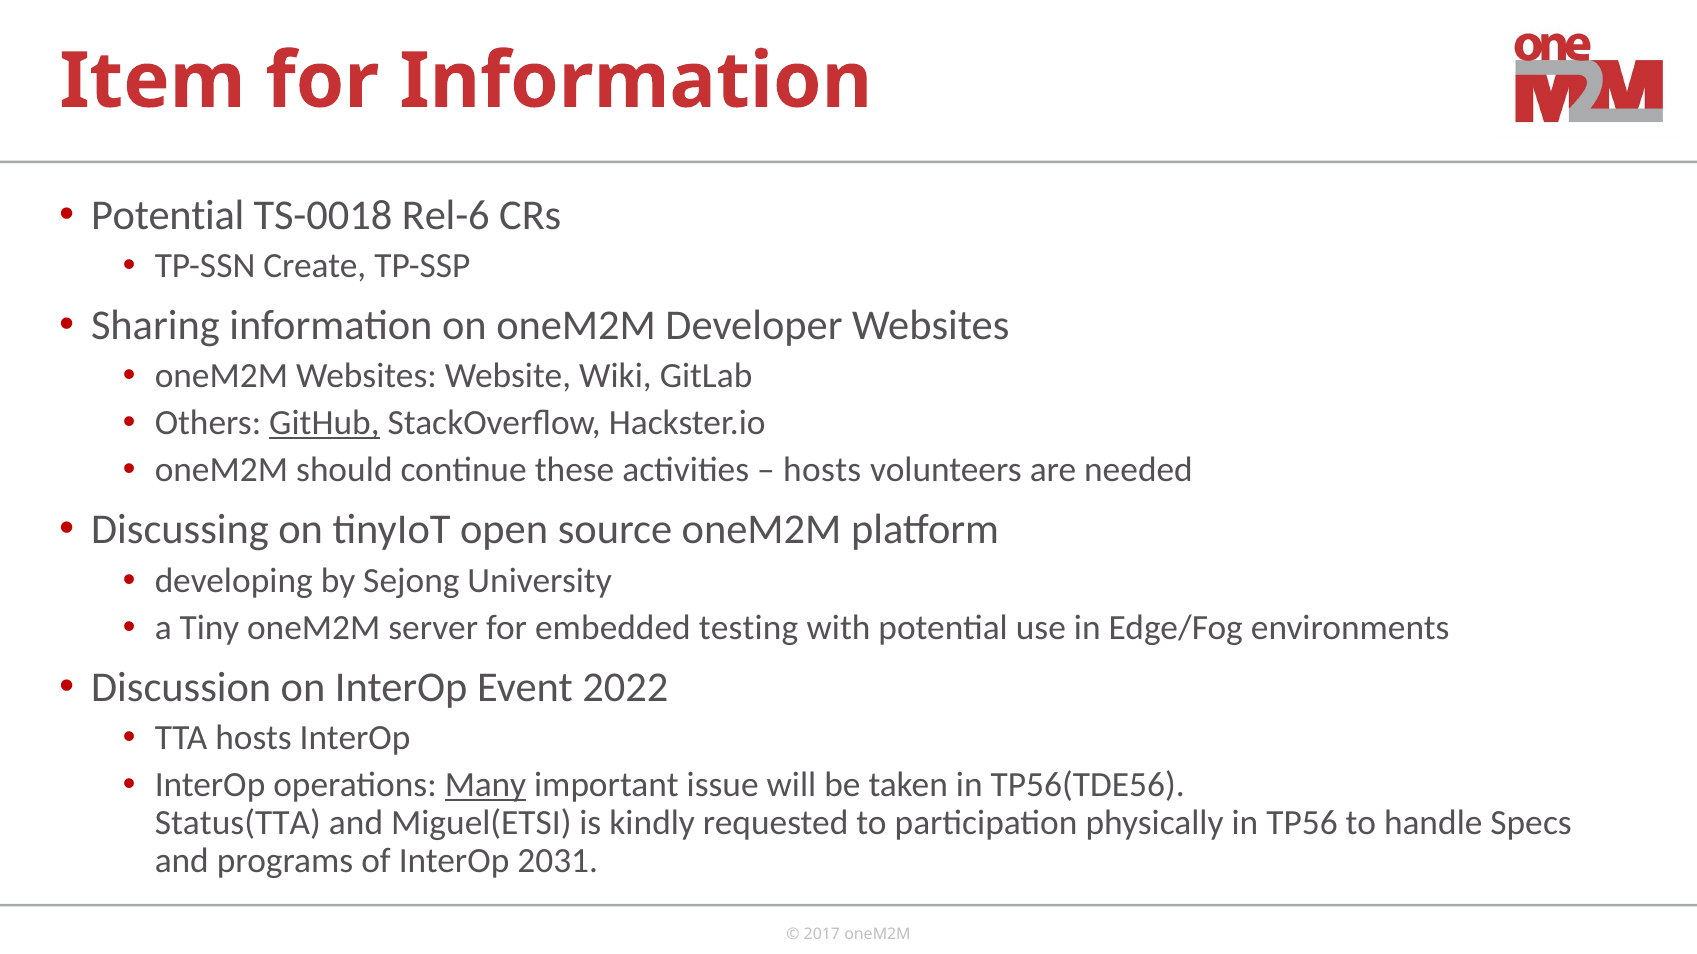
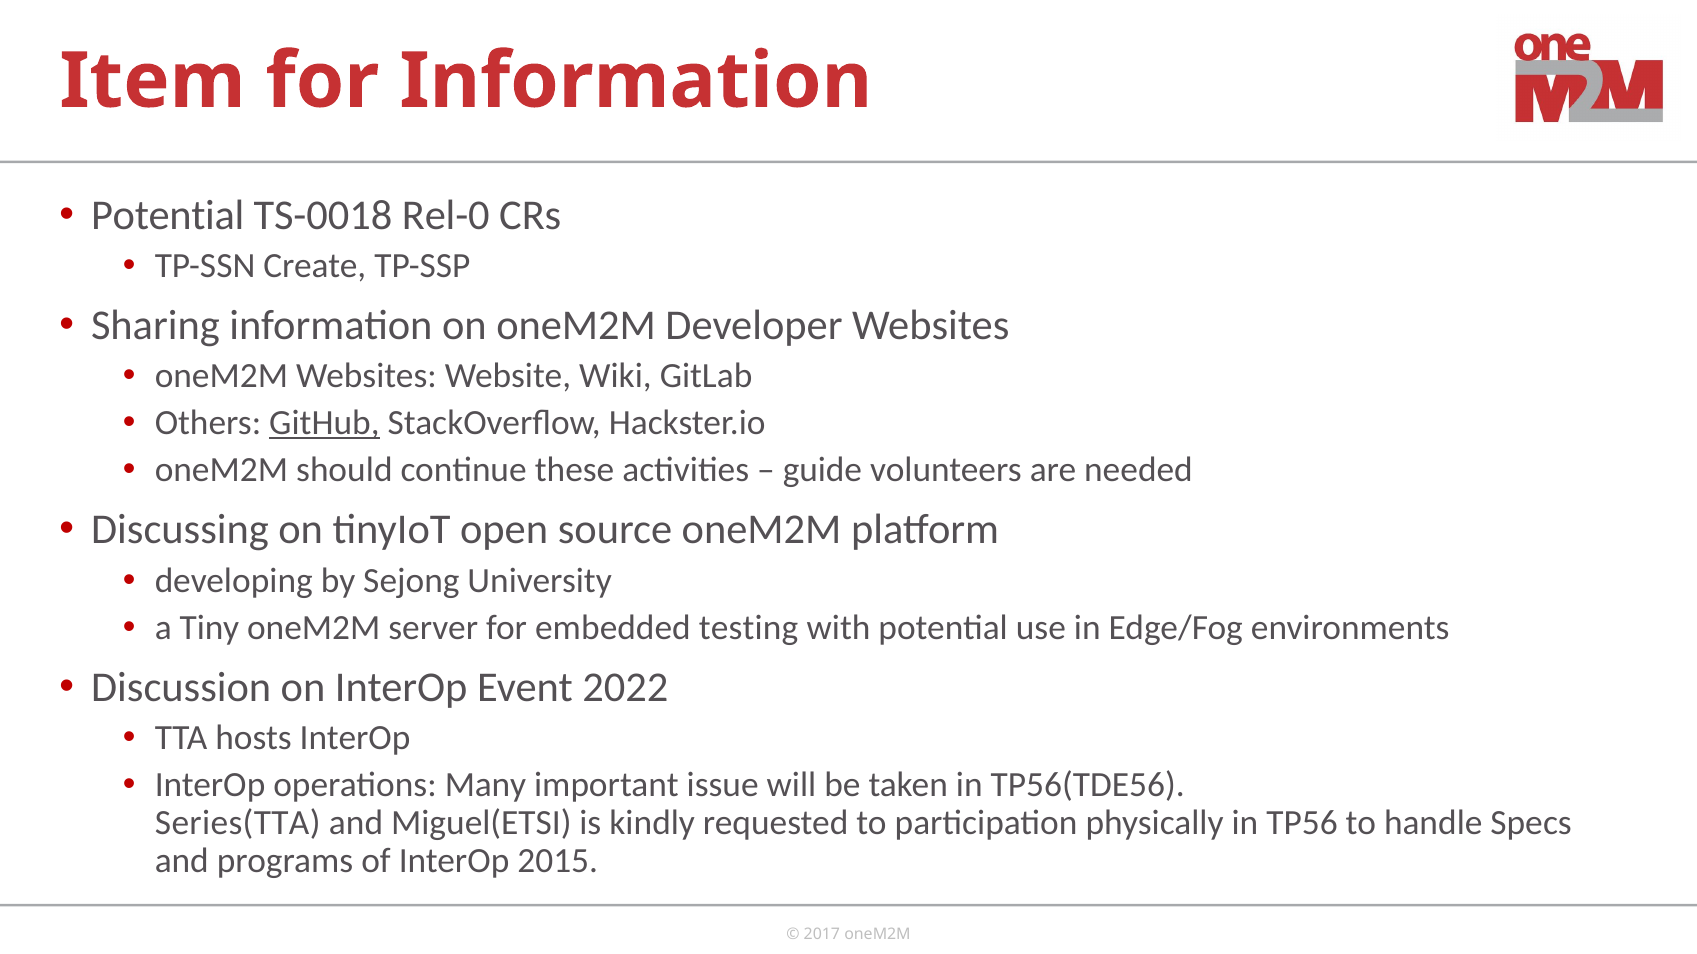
Rel-6: Rel-6 -> Rel-0 (446, 215)
hosts: hosts -> guide (822, 470)
Many underline: present -> none (485, 785)
Status(TTA: Status(TTA -> Series(TTA (238, 824)
2031: 2031 -> 2015 (558, 862)
